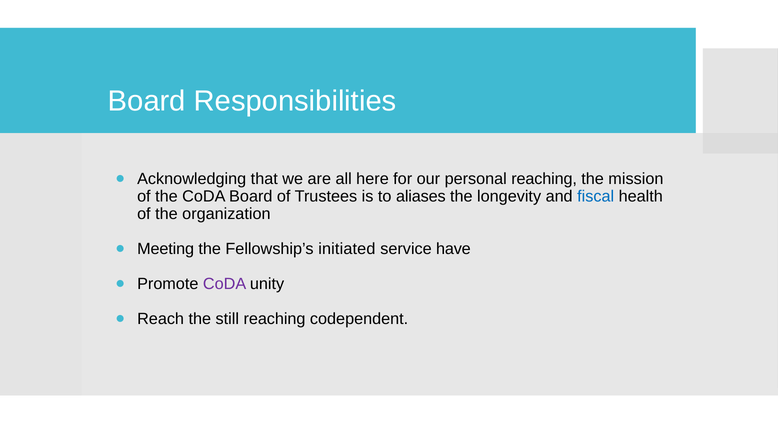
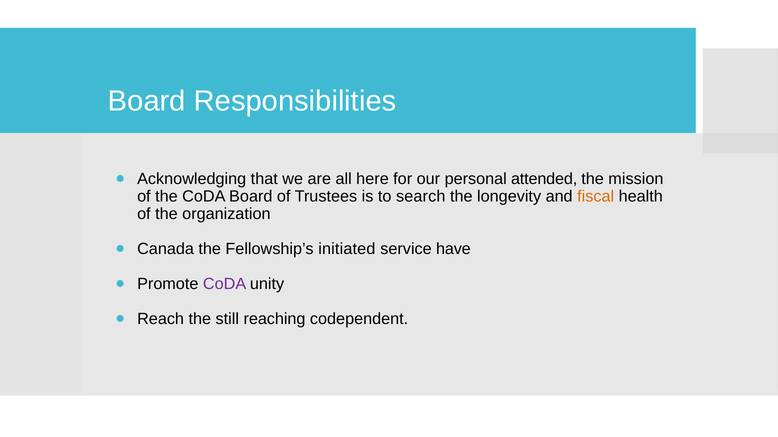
personal reaching: reaching -> attended (544, 179)
aliases: aliases -> search (421, 196)
fiscal colour: blue -> orange (596, 196)
Meeting: Meeting -> Canada (166, 249)
